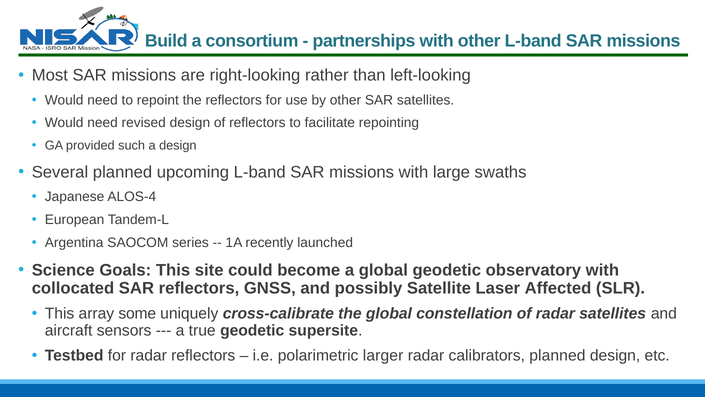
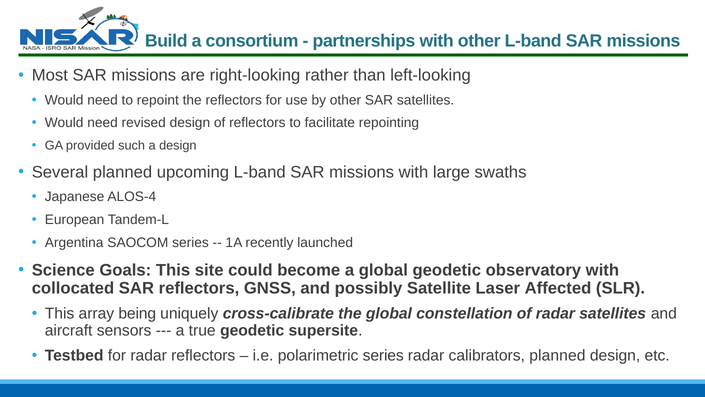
some: some -> being (137, 313)
polarimetric larger: larger -> series (383, 355)
